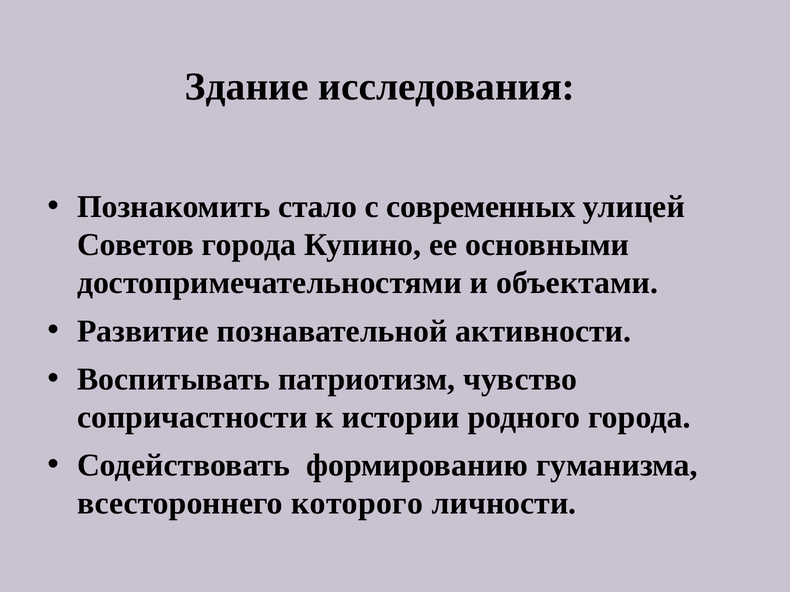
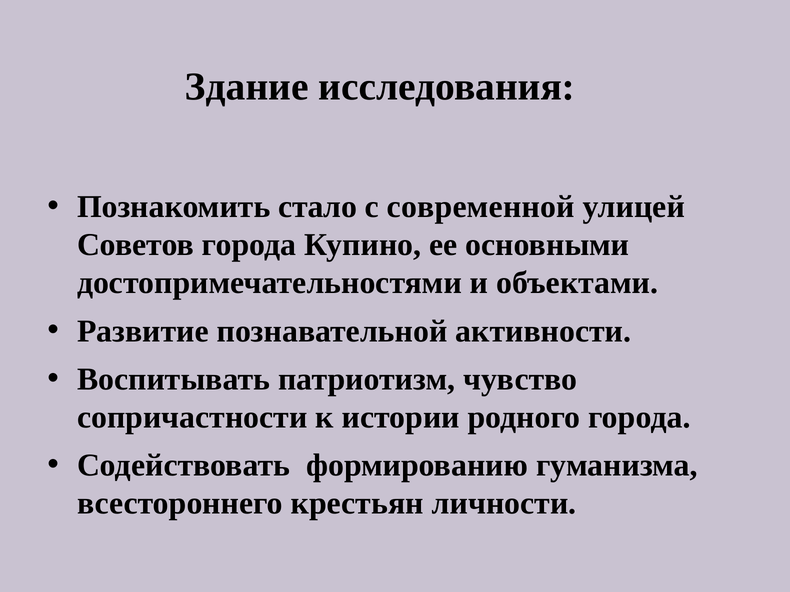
современных: современных -> современной (481, 207)
которого: которого -> крестьян (357, 504)
